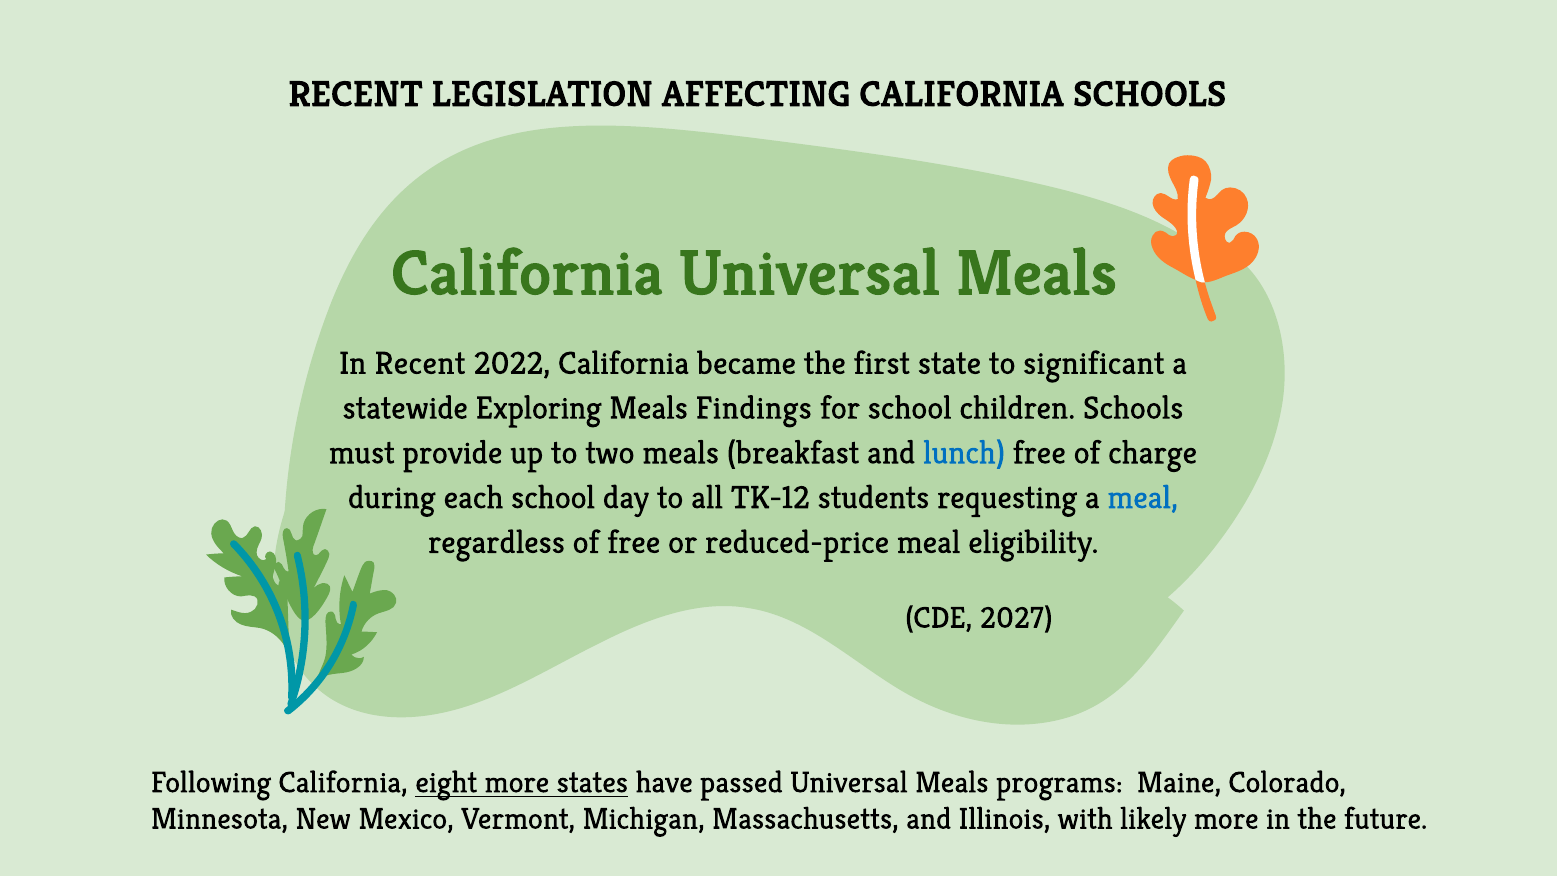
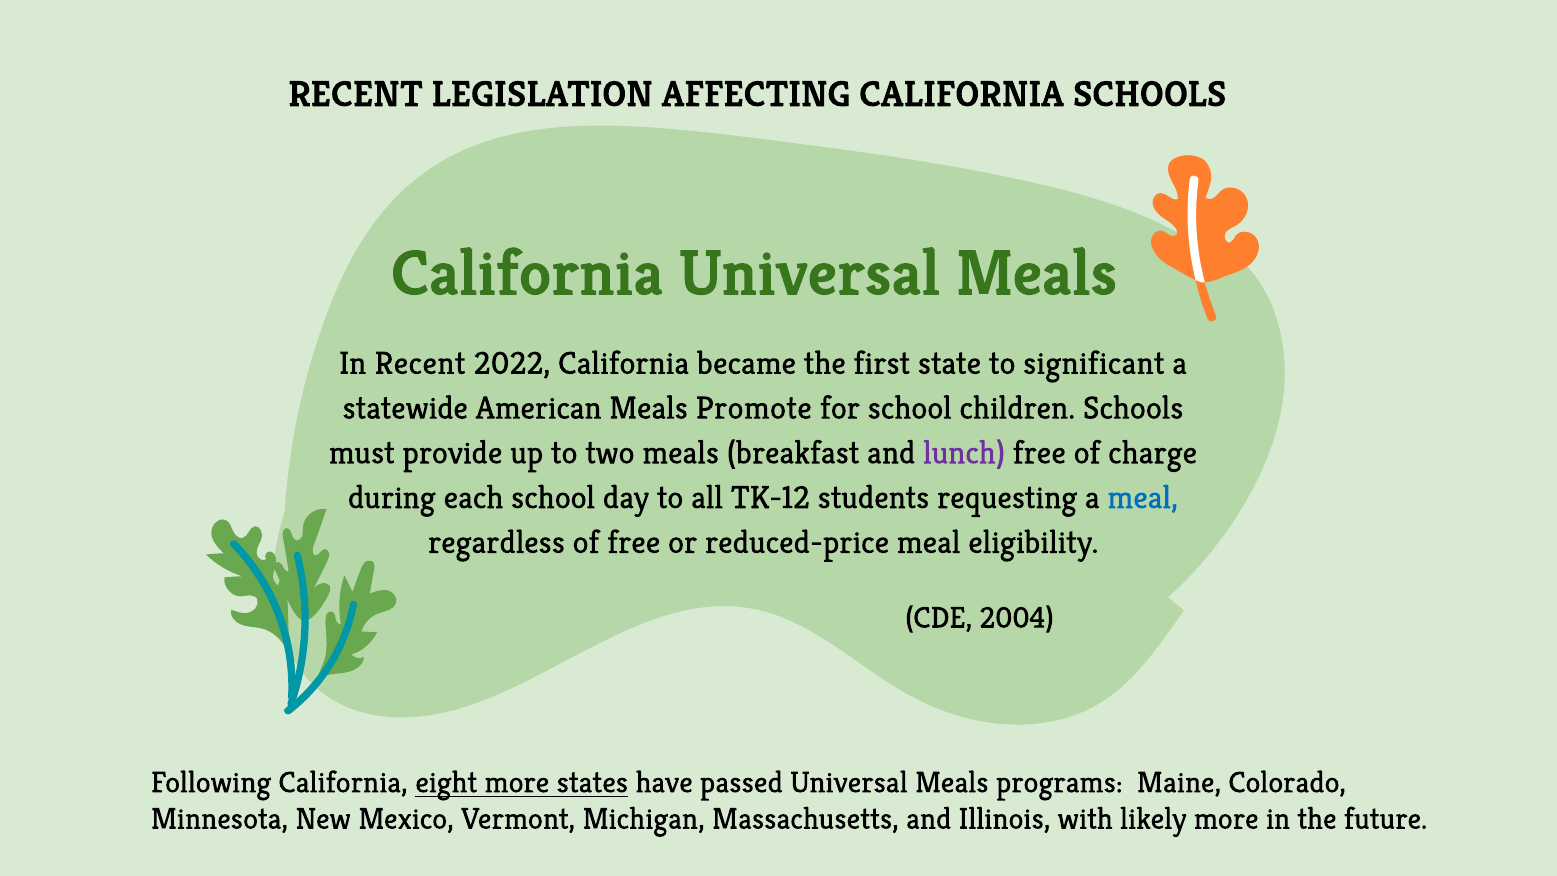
Exploring: Exploring -> American (539, 408)
Findings: Findings -> Promote (754, 408)
lunch colour: blue -> purple (964, 453)
2027: 2027 -> 2004 (1017, 618)
